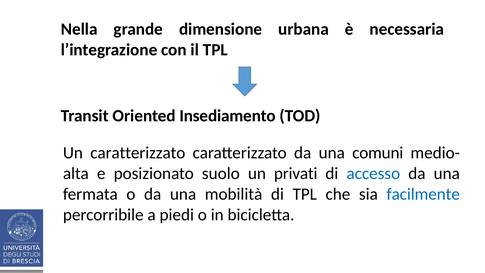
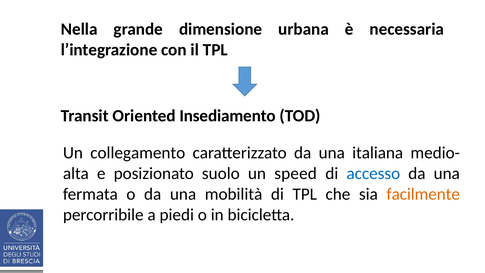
Un caratterizzato: caratterizzato -> collegamento (138, 153)
comuni: comuni -> italiana (378, 153)
privati: privati -> speed (296, 173)
facilmente colour: blue -> orange (423, 194)
